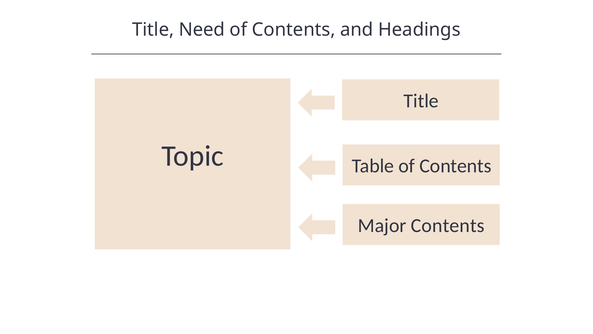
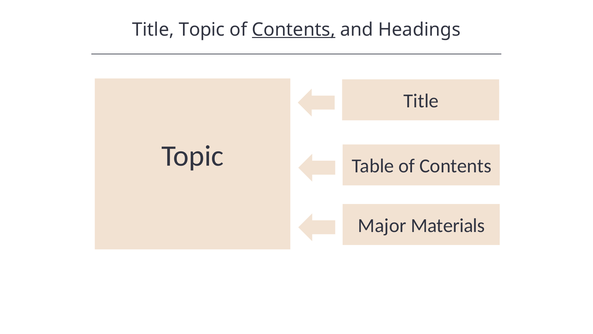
Title Need: Need -> Topic (202, 30)
Contents underline: none -> present (294, 30)
Major Contents: Contents -> Materials (448, 225)
